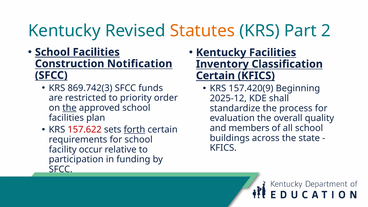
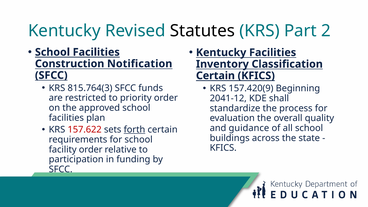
Statutes colour: orange -> black (202, 31)
869.742(3: 869.742(3 -> 815.764(3 (90, 88)
2025-12: 2025-12 -> 2041-12 (228, 98)
the underline: present -> none (69, 108)
members: members -> guidance (249, 128)
facility occur: occur -> order (91, 150)
